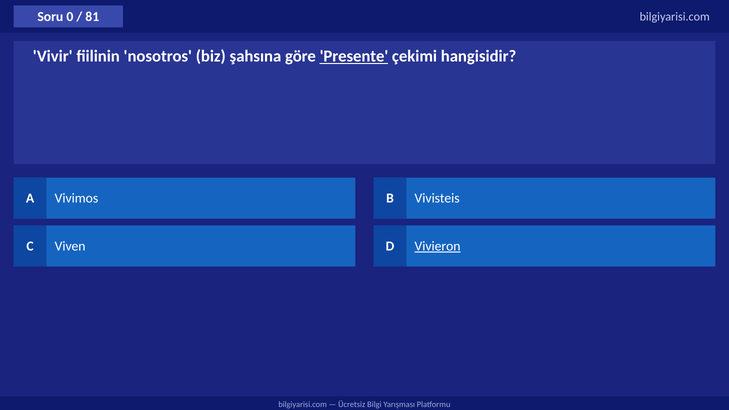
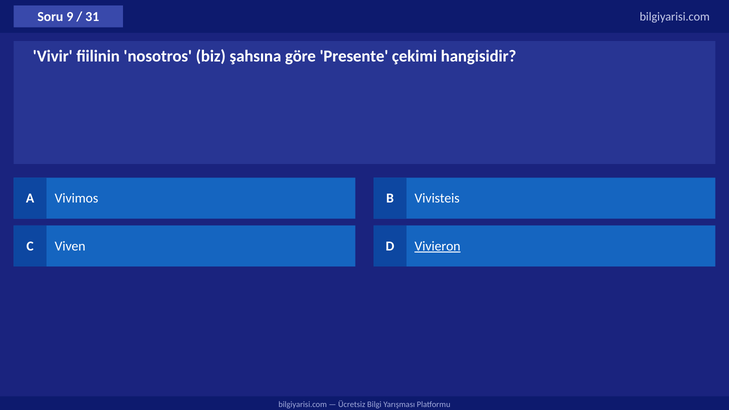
0: 0 -> 9 (70, 17)
81: 81 -> 31 (92, 17)
Presente underline: present -> none (354, 56)
